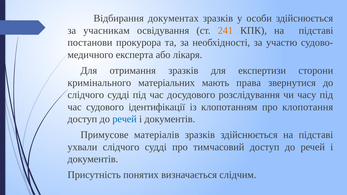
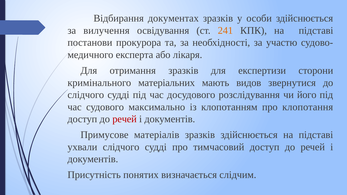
учасникам: учасникам -> вилучення (106, 31)
права: права -> видов (249, 83)
часу: часу -> його (307, 95)
ідентифікації: ідентифікації -> максимально (157, 107)
речей colour: blue -> red (125, 119)
